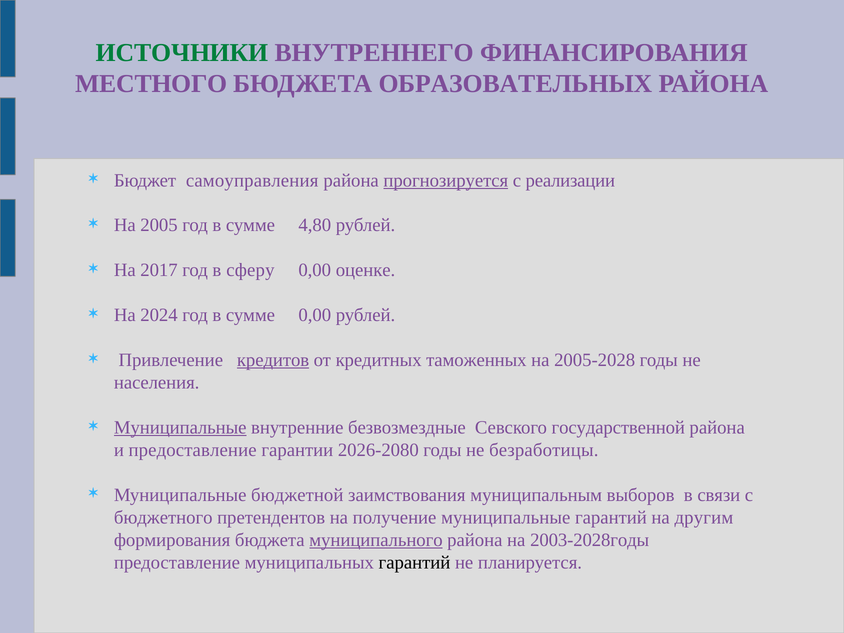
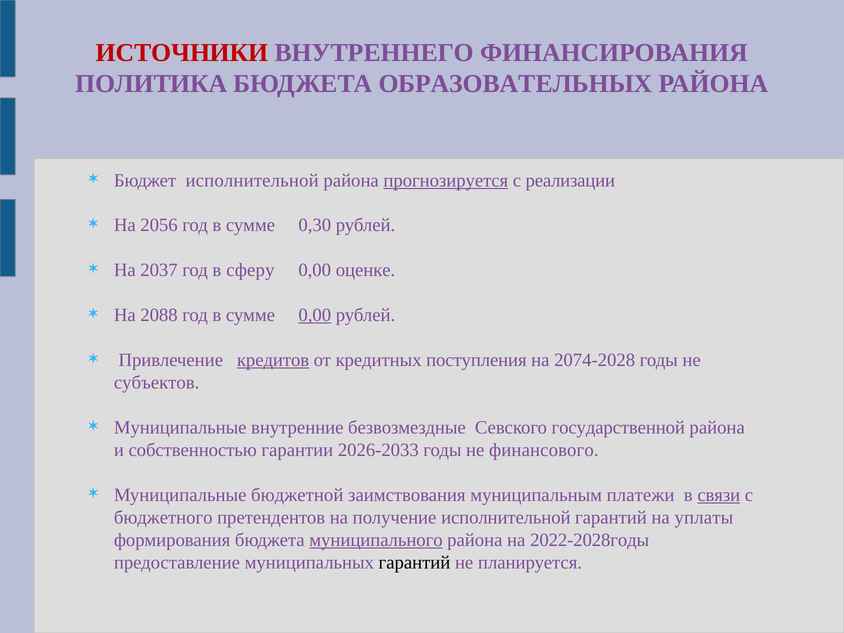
ИСТОЧНИКИ colour: green -> red (182, 53)
МЕСТНОГО: МЕСТНОГО -> ПОЛИТИКА (151, 84)
Бюджет самоуправления: самоуправления -> исполнительной (252, 180)
2005: 2005 -> 2056 (159, 225)
4,80: 4,80 -> 0,30 (315, 225)
2017: 2017 -> 2037 (159, 270)
2024: 2024 -> 2088 (159, 315)
0,00 underline: none -> present (315, 315)
таможенных: таможенных -> поступления (476, 360)
2005-2028: 2005-2028 -> 2074-2028 (595, 360)
населения: населения -> субъектов (157, 383)
Муниципальные underline: present -> none (180, 427)
и предоставление: предоставление -> собственностью (193, 450)
2026-2080: 2026-2080 -> 2026-2033 (378, 450)
безработицы: безработицы -> финансового (544, 450)
выборов: выборов -> платежи (641, 495)
связи underline: none -> present (719, 495)
получение муниципальные: муниципальные -> исполнительной (506, 517)
другим: другим -> уплаты (704, 517)
2003-2028годы: 2003-2028годы -> 2022-2028годы (590, 540)
